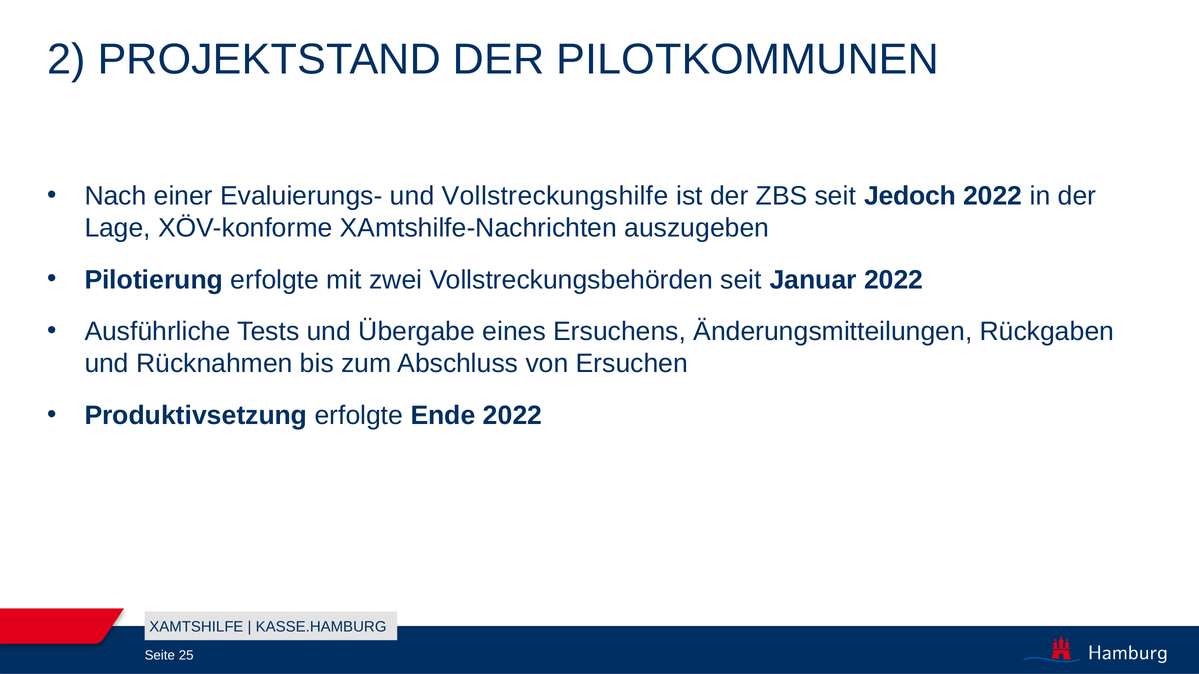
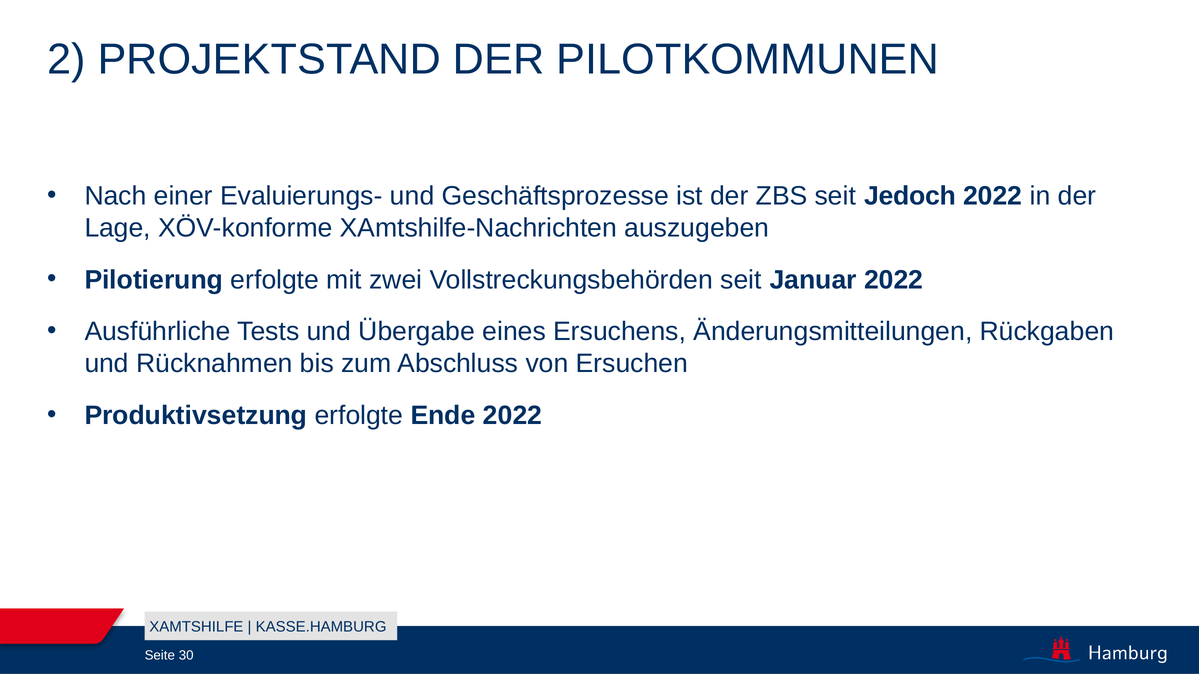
Vollstreckungshilfe: Vollstreckungshilfe -> Geschäftsprozesse (555, 196)
25: 25 -> 30 (186, 656)
